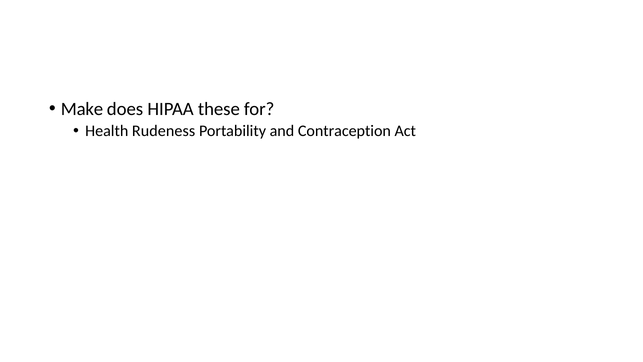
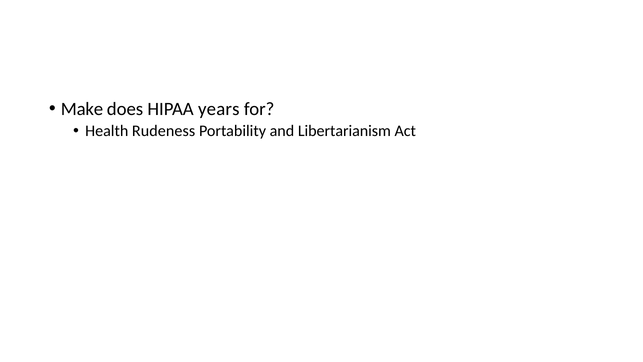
these: these -> years (219, 109)
Contraception: Contraception -> Libertarianism (344, 131)
